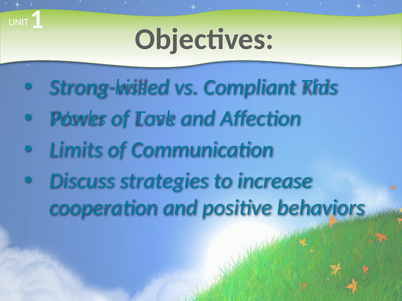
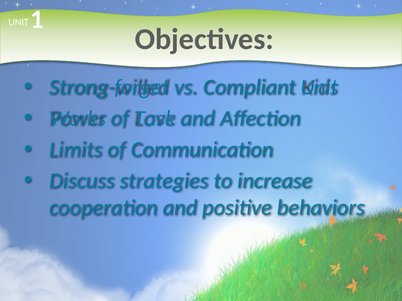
Strong-kissed: Strong-kissed -> Strong-forget (109, 87)
Compliant This: This -> Unit (319, 87)
